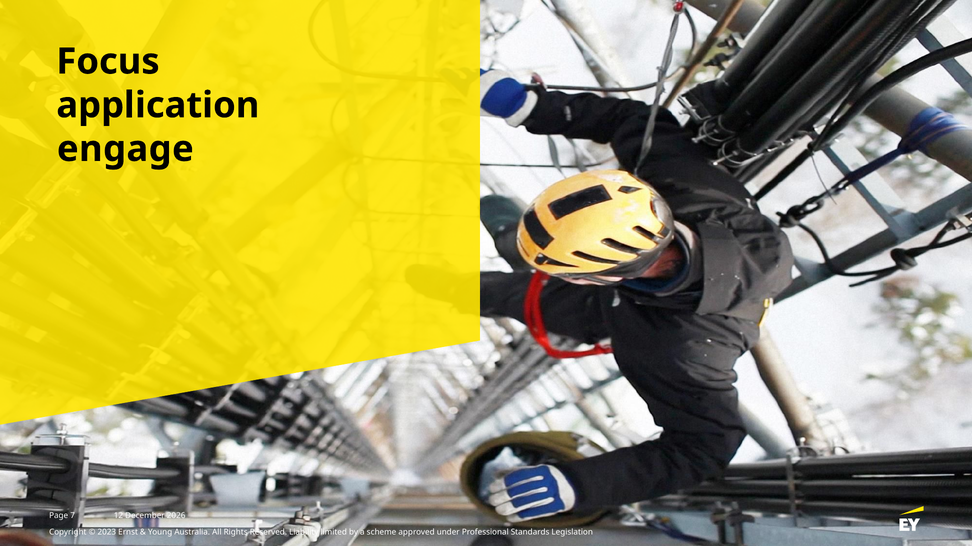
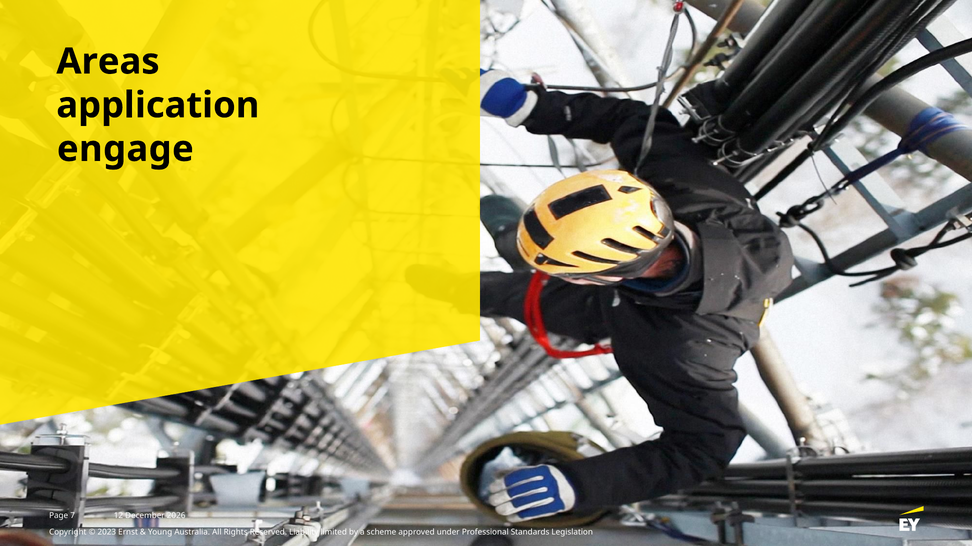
Focus: Focus -> Areas (108, 62)
